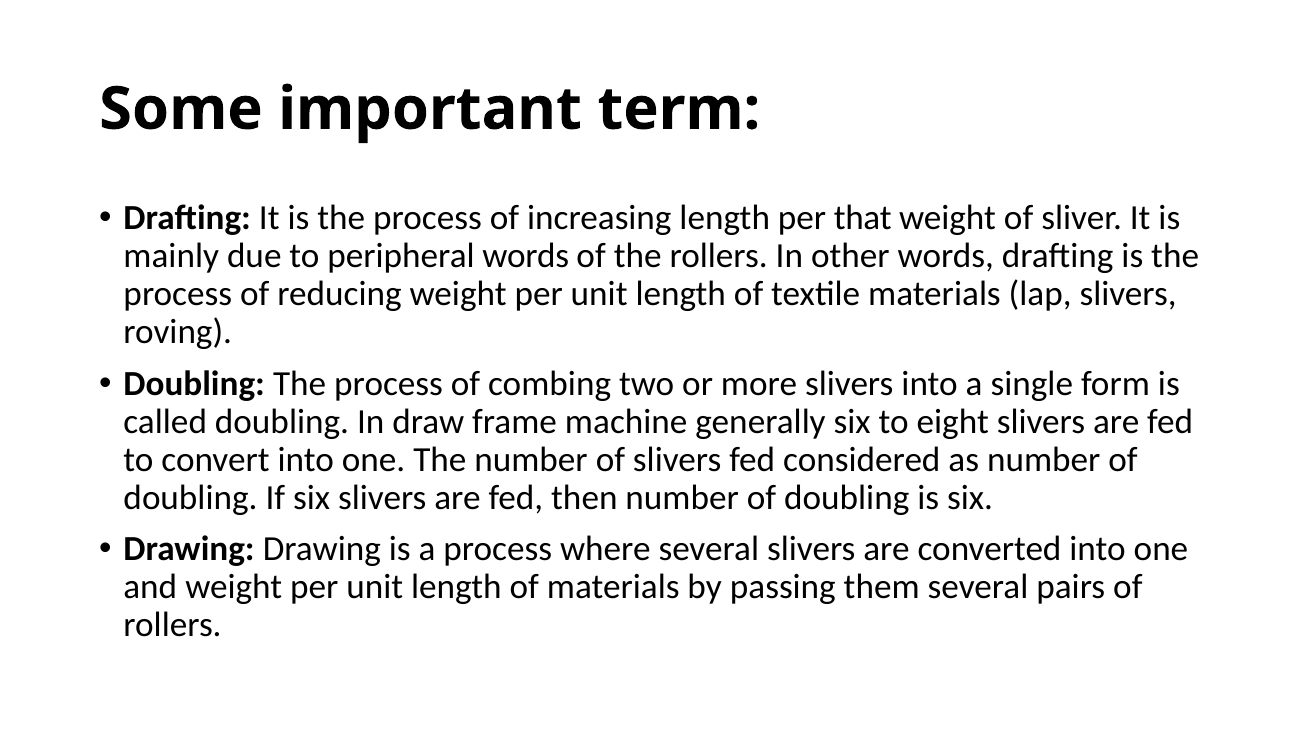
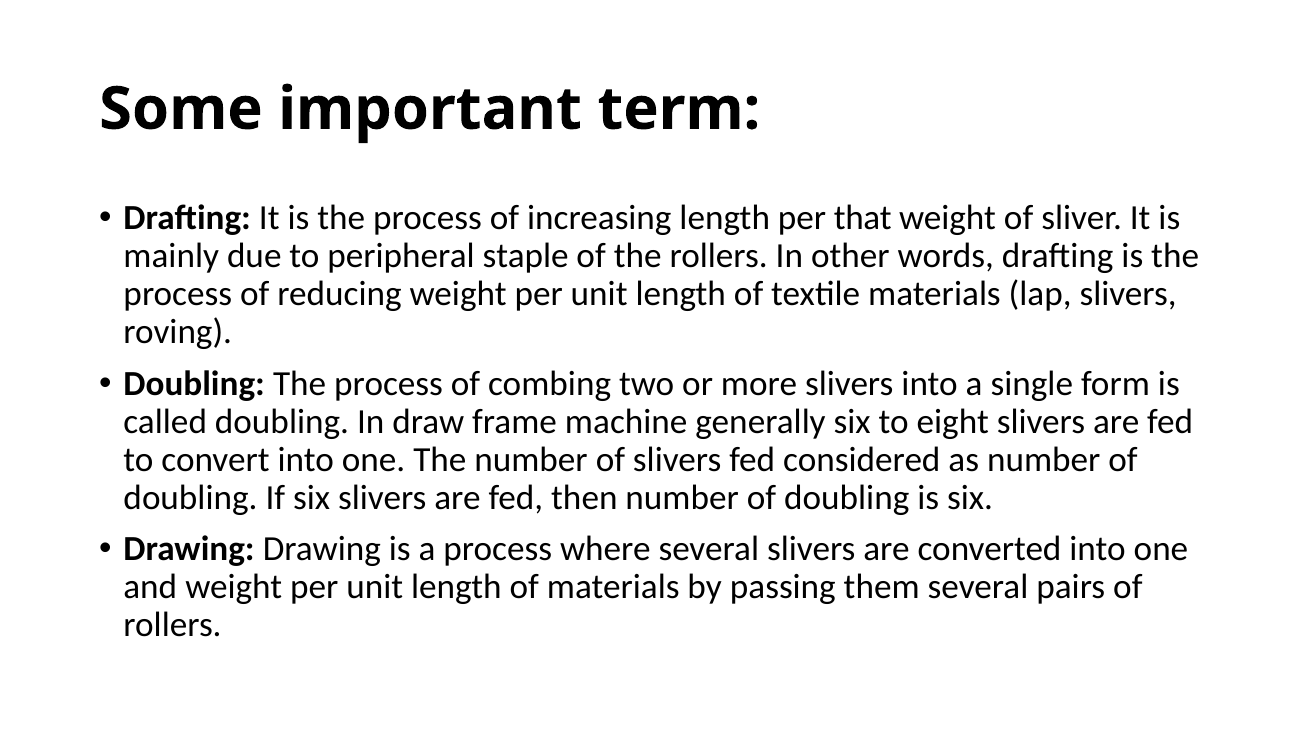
peripheral words: words -> staple (526, 256)
